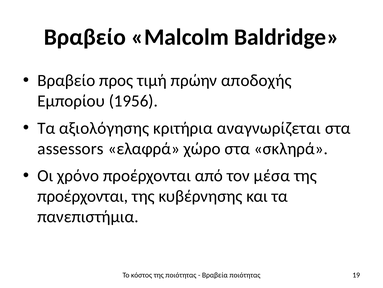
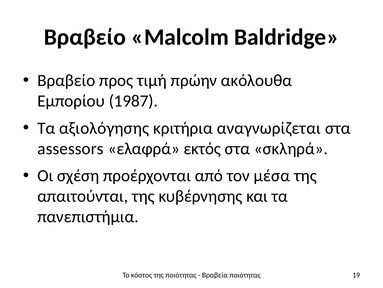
αποδοχής: αποδοχής -> ακόλουθα (256, 80)
1956: 1956 -> 1987 (133, 101)
χώρο: χώρο -> εκτός (202, 148)
χρόνο: χρόνο -> σχέση (78, 175)
προέρχονται: προέρχονται -> απαιτούνται (83, 196)
